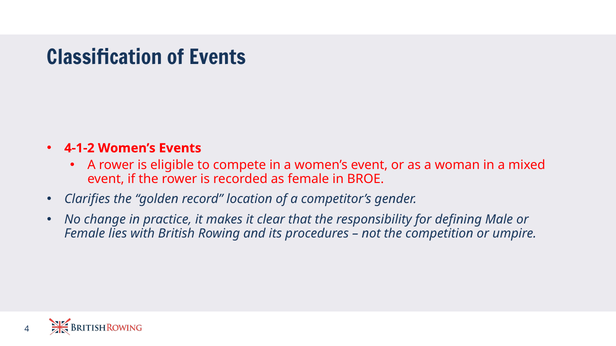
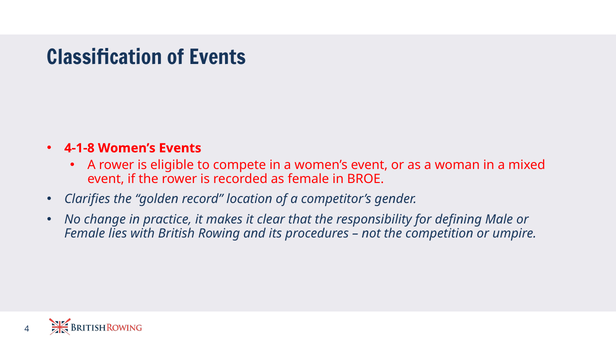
4-1-2: 4-1-2 -> 4-1-8 (79, 148)
